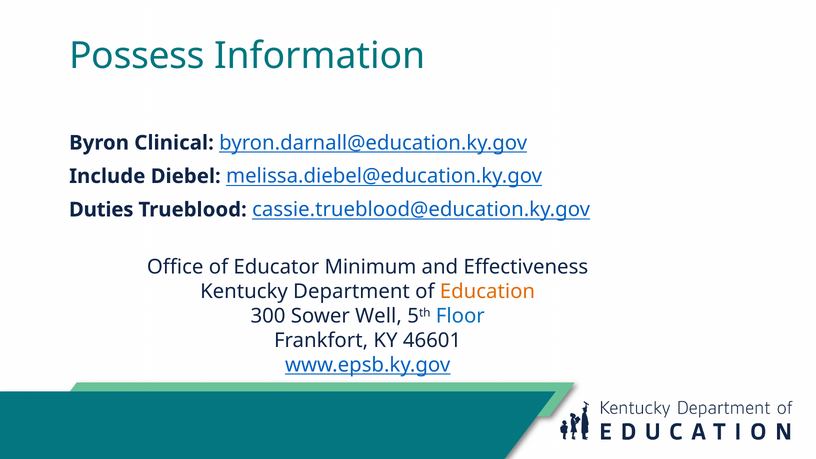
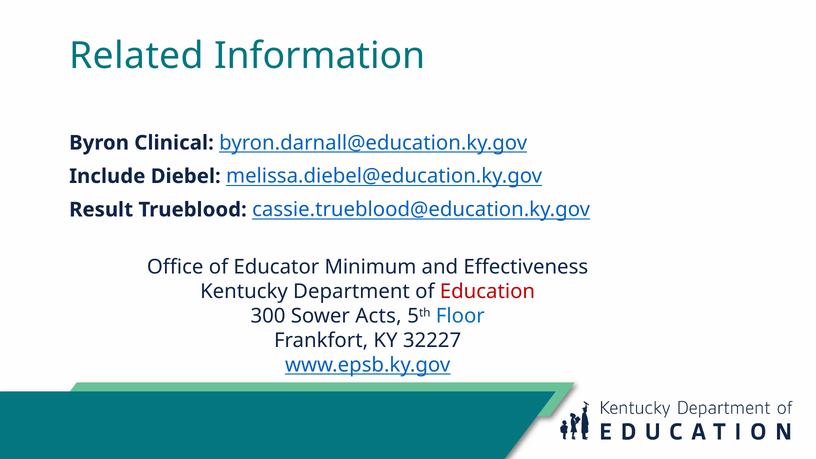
Possess: Possess -> Related (137, 56)
Duties: Duties -> Result (101, 210)
Education colour: orange -> red (487, 291)
Well: Well -> Acts (378, 316)
46601: 46601 -> 32227 (432, 340)
